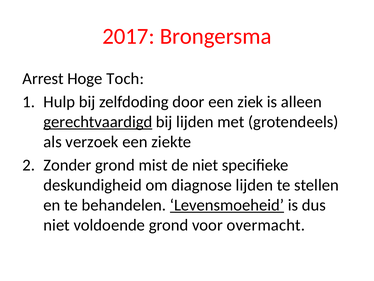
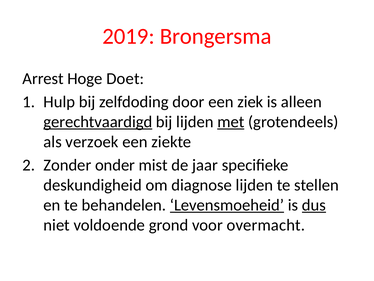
2017: 2017 -> 2019 (128, 36)
Toch: Toch -> Doet (125, 78)
met underline: none -> present (231, 122)
Zonder grond: grond -> onder (115, 165)
de niet: niet -> jaar (205, 165)
dus underline: none -> present (314, 205)
